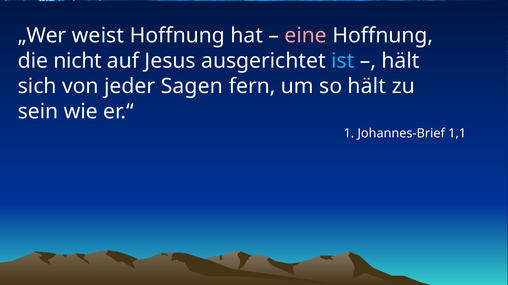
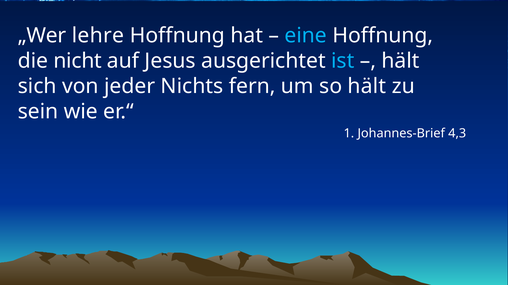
weist: weist -> lehre (98, 36)
eine colour: pink -> light blue (306, 36)
Sagen: Sagen -> Nichts (192, 86)
1,1: 1,1 -> 4,3 (457, 134)
